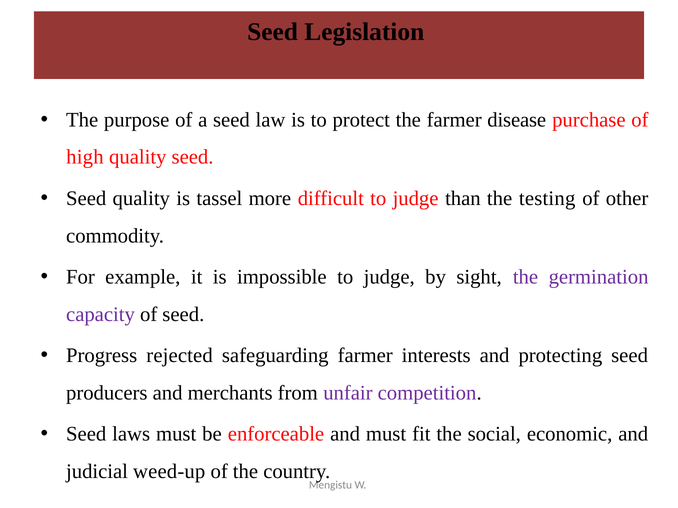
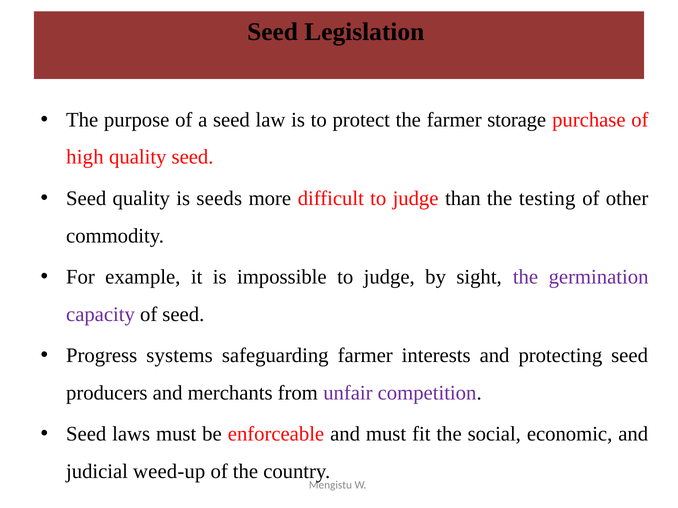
disease: disease -> storage (517, 120)
tassel: tassel -> seeds (219, 199)
rejected: rejected -> systems (180, 356)
